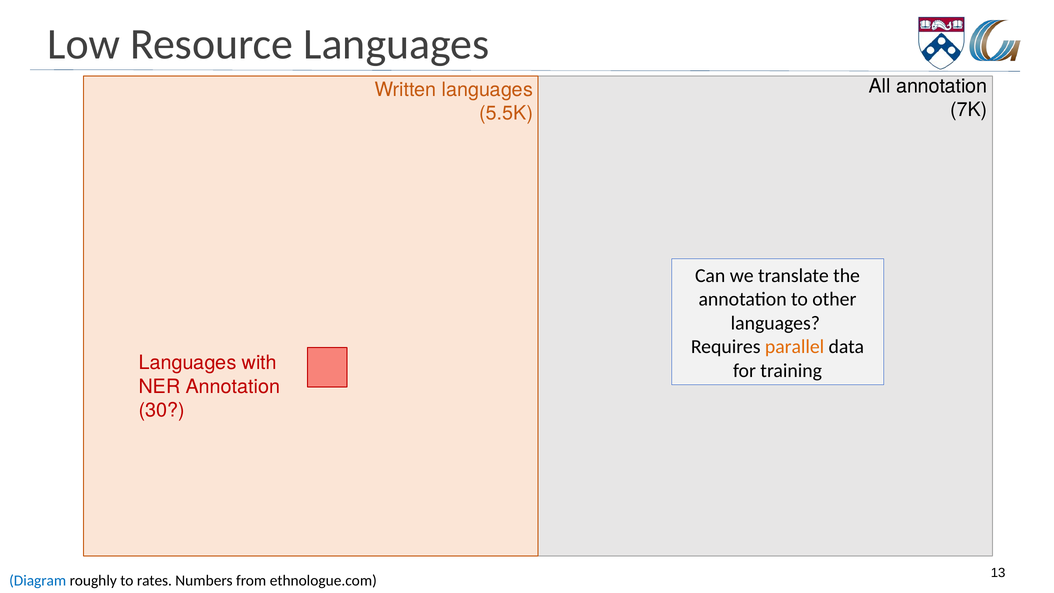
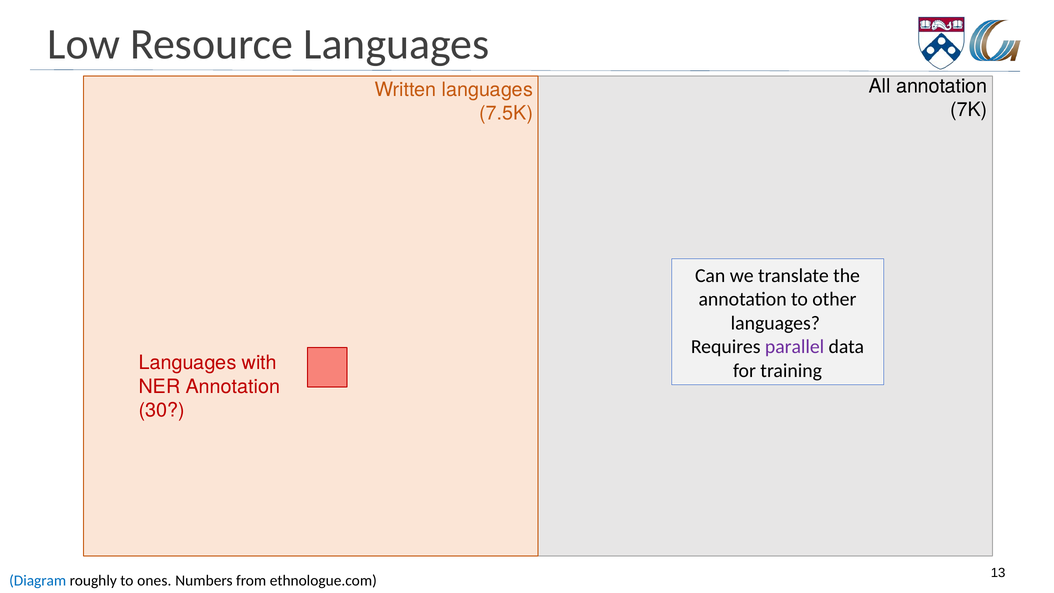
5.5K: 5.5K -> 7.5K (506, 113)
parallel colour: orange -> purple (795, 347)
rates: rates -> ones (154, 581)
